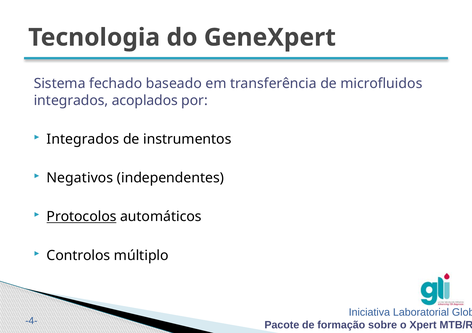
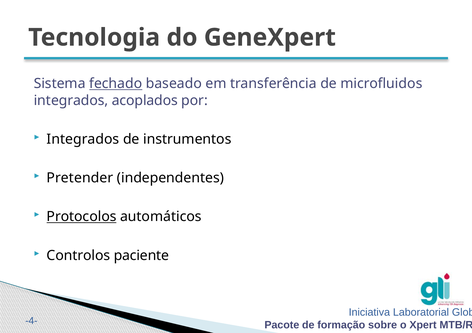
fechado underline: none -> present (116, 84)
Negativos: Negativos -> Pretender (80, 178)
múltiplo: múltiplo -> paciente (141, 255)
